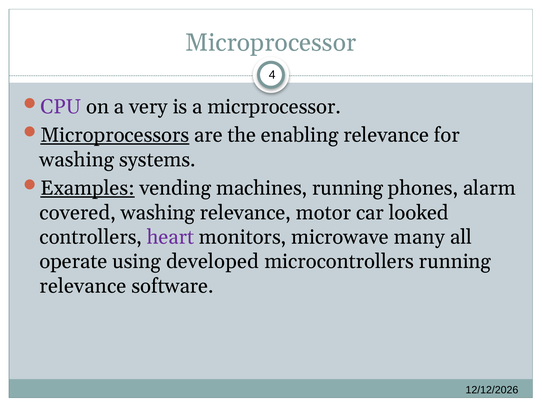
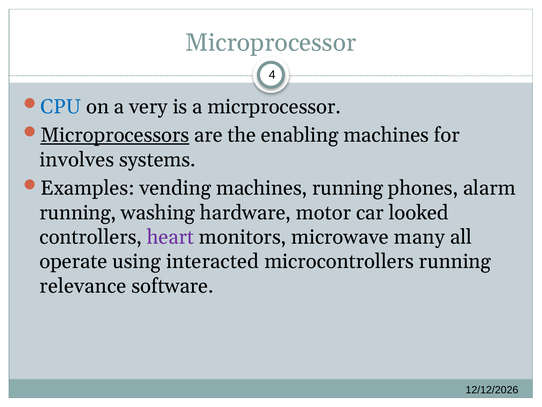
CPU colour: purple -> blue (61, 107)
enabling relevance: relevance -> machines (386, 135)
washing: washing -> involves (77, 160)
Examples underline: present -> none (87, 188)
covered: covered -> running (78, 212)
washing relevance: relevance -> hardware (245, 212)
developed: developed -> interacted (213, 261)
